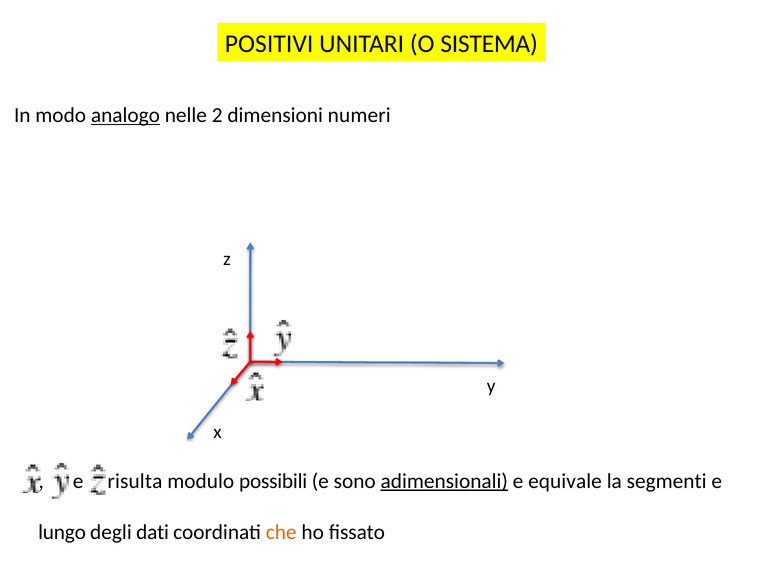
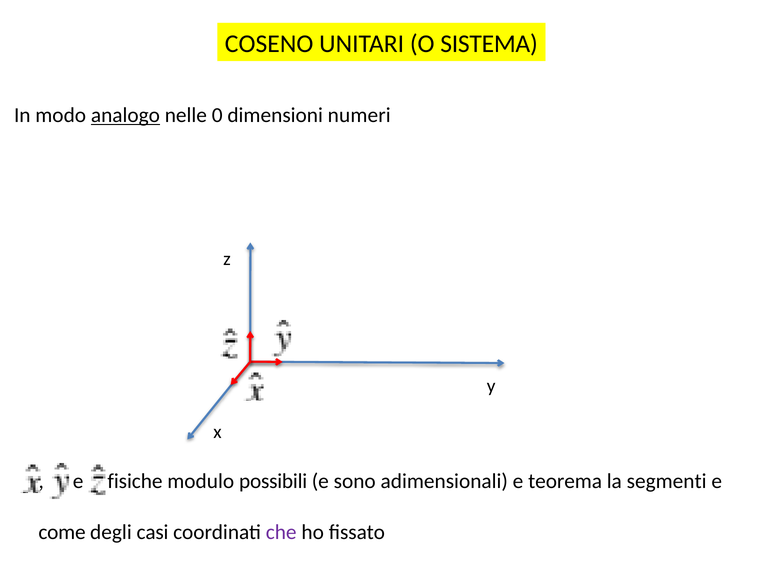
POSITIVI: POSITIVI -> COSENO (269, 44)
2: 2 -> 0 (217, 115)
risulta: risulta -> fisiche (135, 481)
adimensionali underline: present -> none (444, 481)
equivale: equivale -> teorema (565, 481)
lungo: lungo -> come (62, 532)
dati: dati -> casi (153, 532)
che colour: orange -> purple (281, 532)
